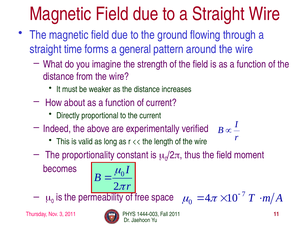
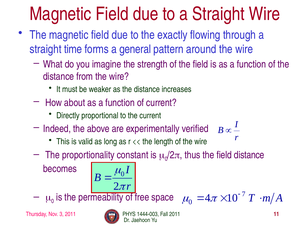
ground: ground -> exactly (173, 35)
field moment: moment -> distance (249, 155)
